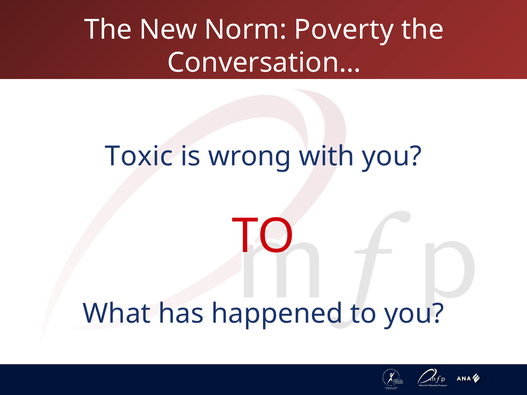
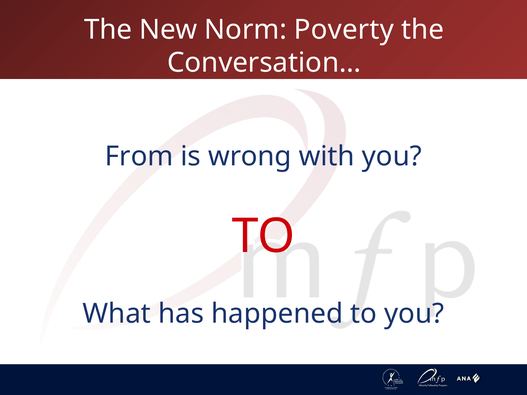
Toxic: Toxic -> From (139, 156)
